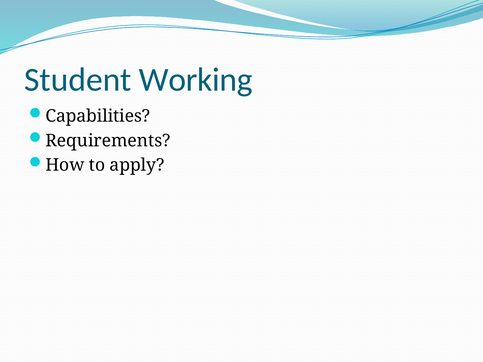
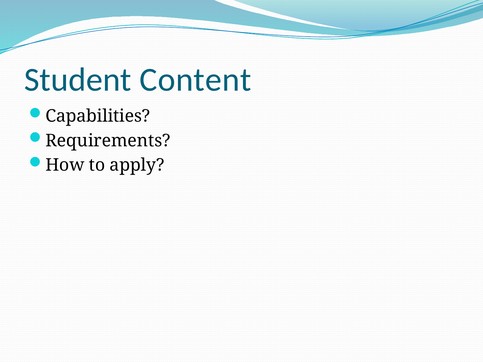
Working: Working -> Content (195, 80)
